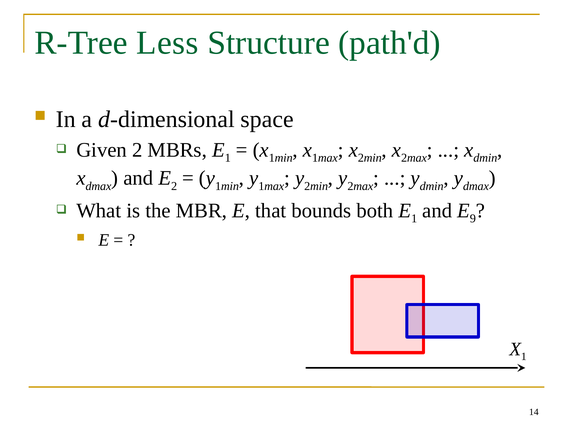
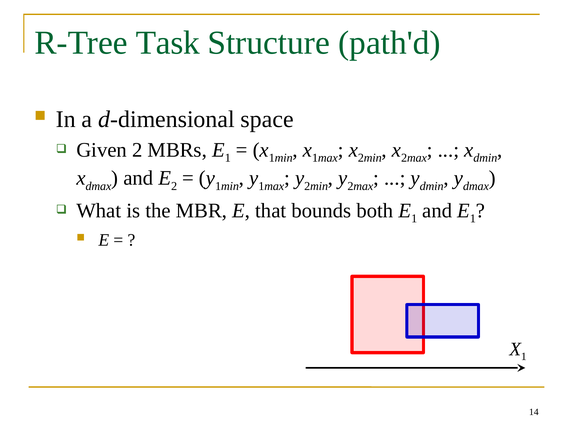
Less: Less -> Task (168, 43)
and E 9: 9 -> 1 (473, 218)
